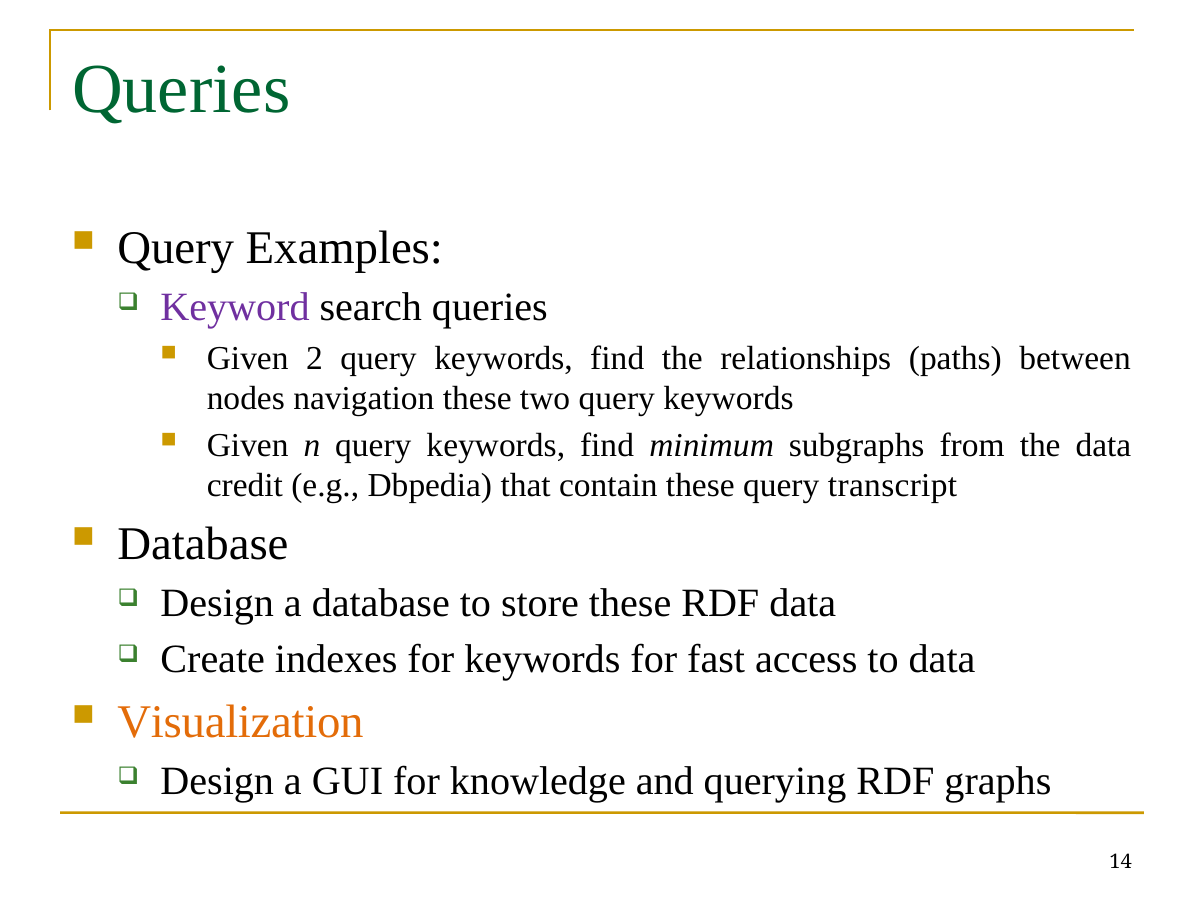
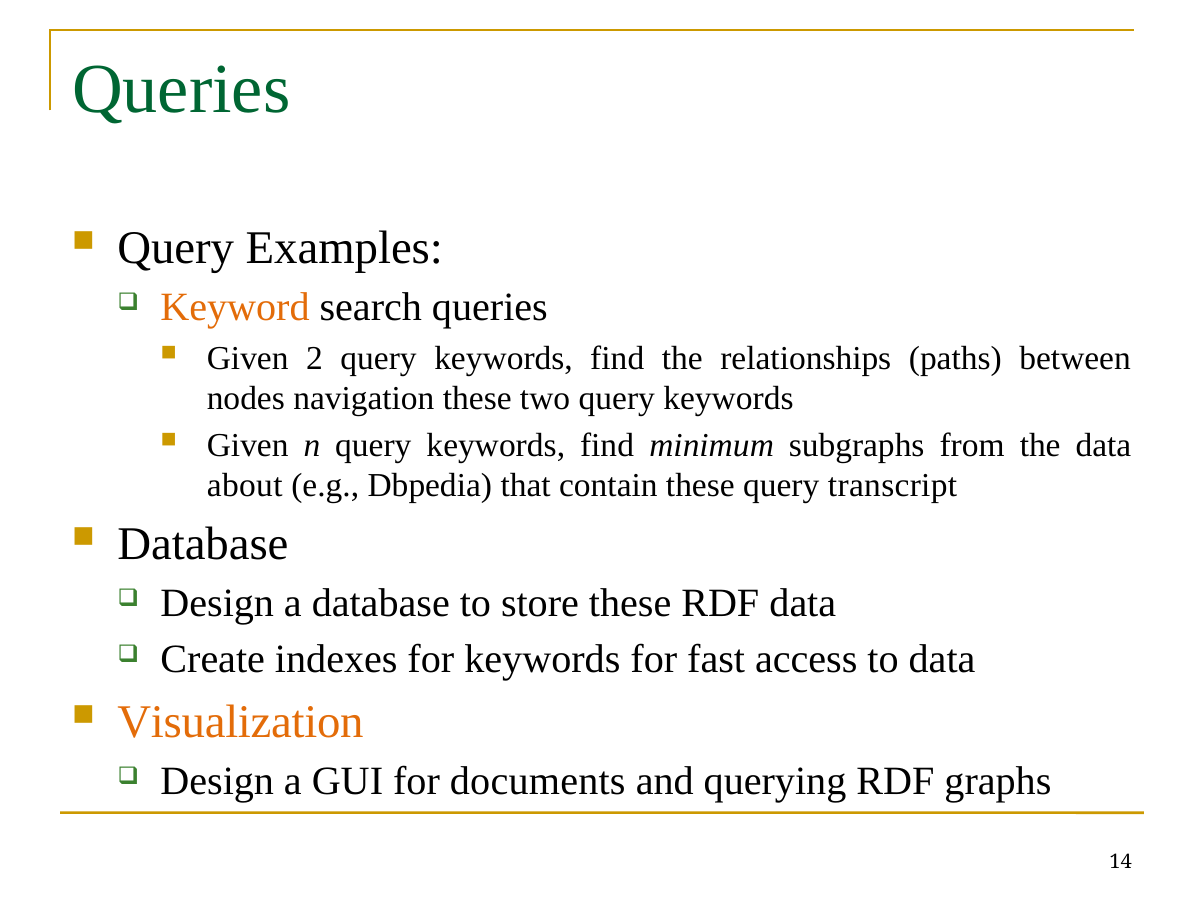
Keyword colour: purple -> orange (235, 308)
credit: credit -> about (245, 485)
knowledge: knowledge -> documents (538, 781)
